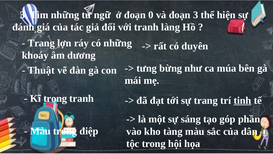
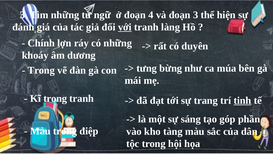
0: 0 -> 4 (151, 15)
với underline: none -> present (125, 27)
Trang: Trang -> Chính (41, 43)
Thuật: Thuật -> Trong (41, 70)
